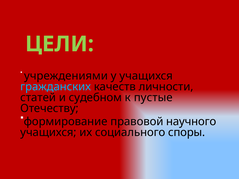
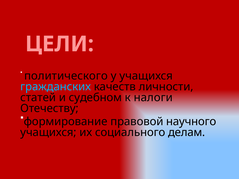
ЦЕЛИ colour: light green -> pink (59, 44)
учреждениями: учреждениями -> политического (66, 76)
пустые: пустые -> налоги (153, 98)
споры: споры -> делам (187, 133)
